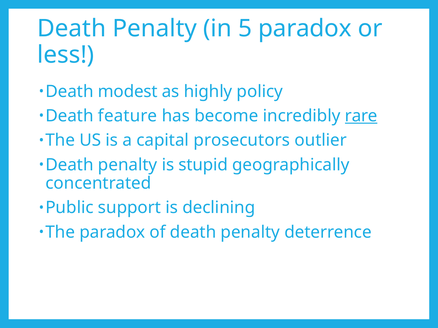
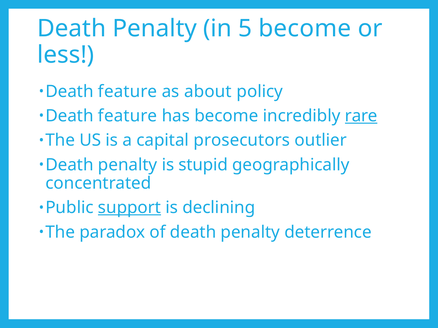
5 paradox: paradox -> become (305, 29)
modest: modest -> feature (128, 92)
highly: highly -> about (208, 92)
support underline: none -> present (130, 208)
